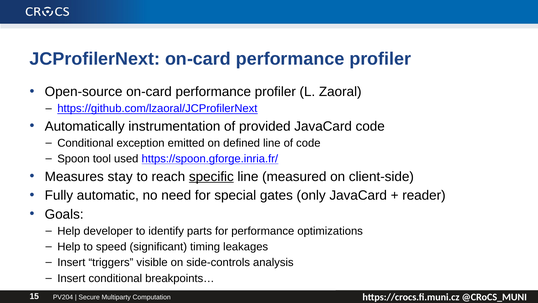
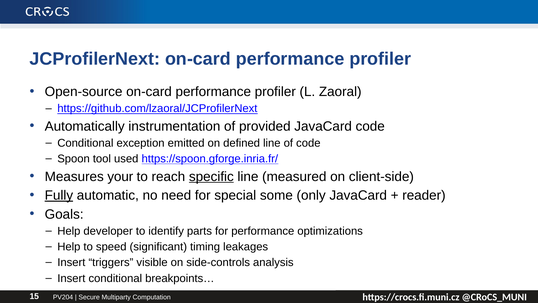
stay: stay -> your (120, 176)
Fully underline: none -> present (59, 195)
gates: gates -> some (276, 195)
